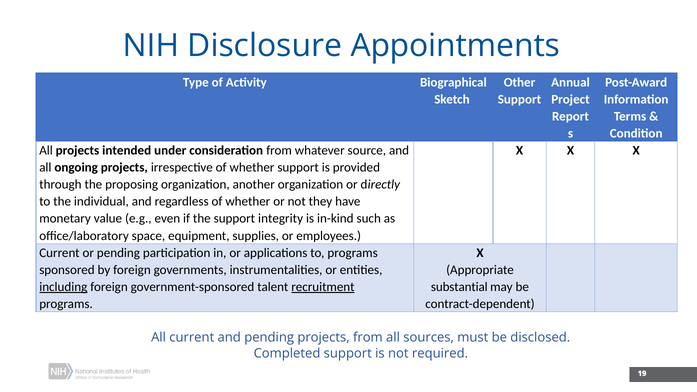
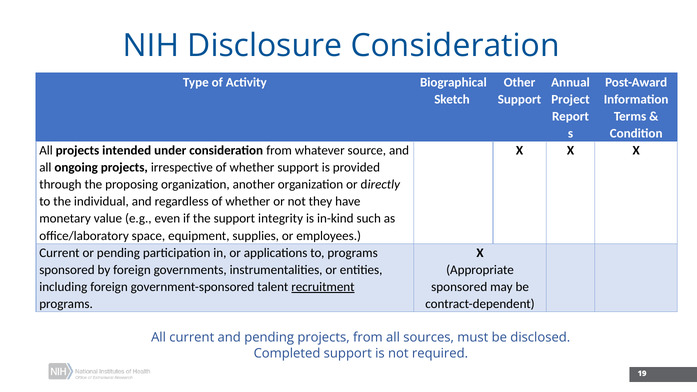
Disclosure Appointments: Appointments -> Consideration (455, 45)
including underline: present -> none (63, 287)
substantial: substantial -> sponsored (459, 287)
